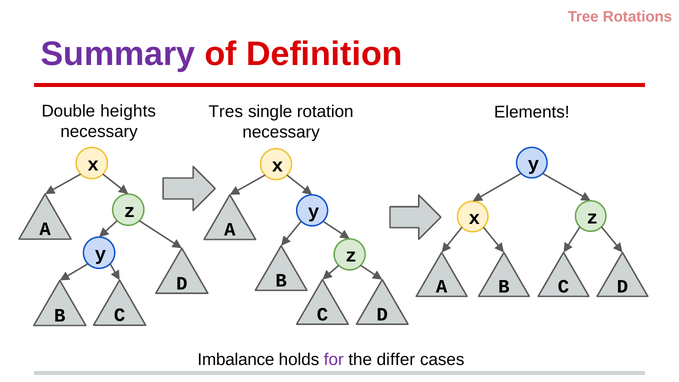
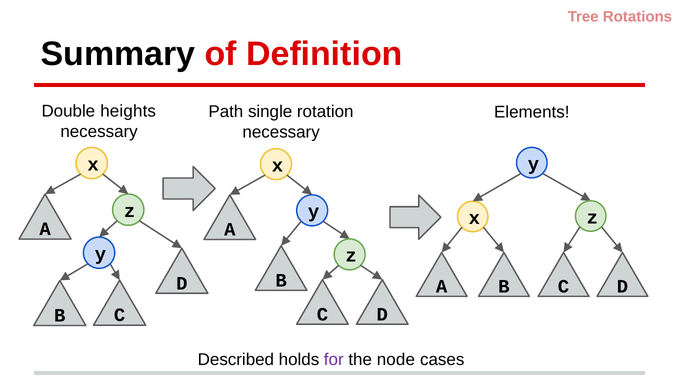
Summary colour: purple -> black (118, 54)
Tres: Tres -> Path (226, 112)
Imbalance: Imbalance -> Described (236, 359)
differ: differ -> node (396, 359)
